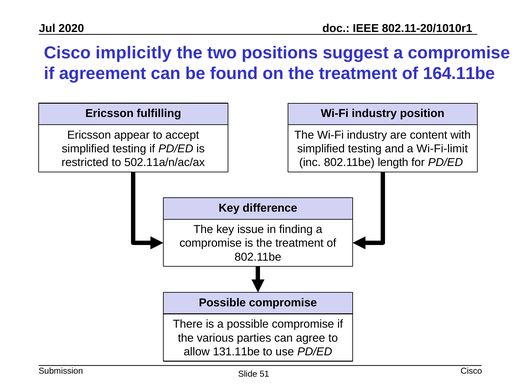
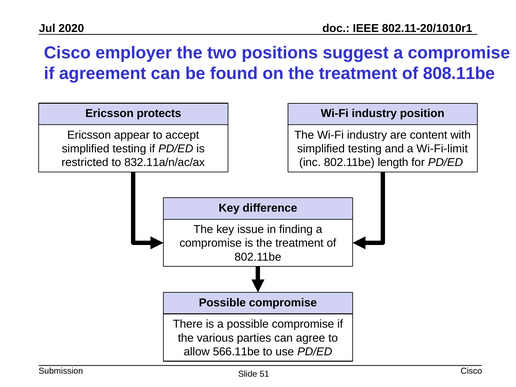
implicitly: implicitly -> employer (134, 53)
164.11be: 164.11be -> 808.11be (459, 73)
fulfilling: fulfilling -> protects (159, 113)
502.11a/n/ac/ax: 502.11a/n/ac/ax -> 832.11a/n/ac/ax (165, 162)
131.11be: 131.11be -> 566.11be (236, 352)
